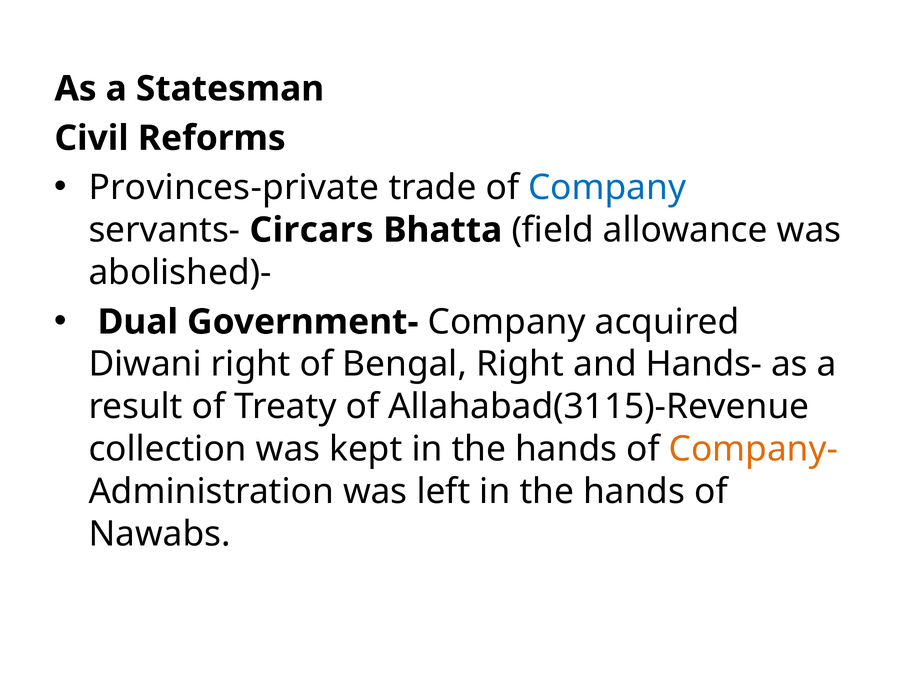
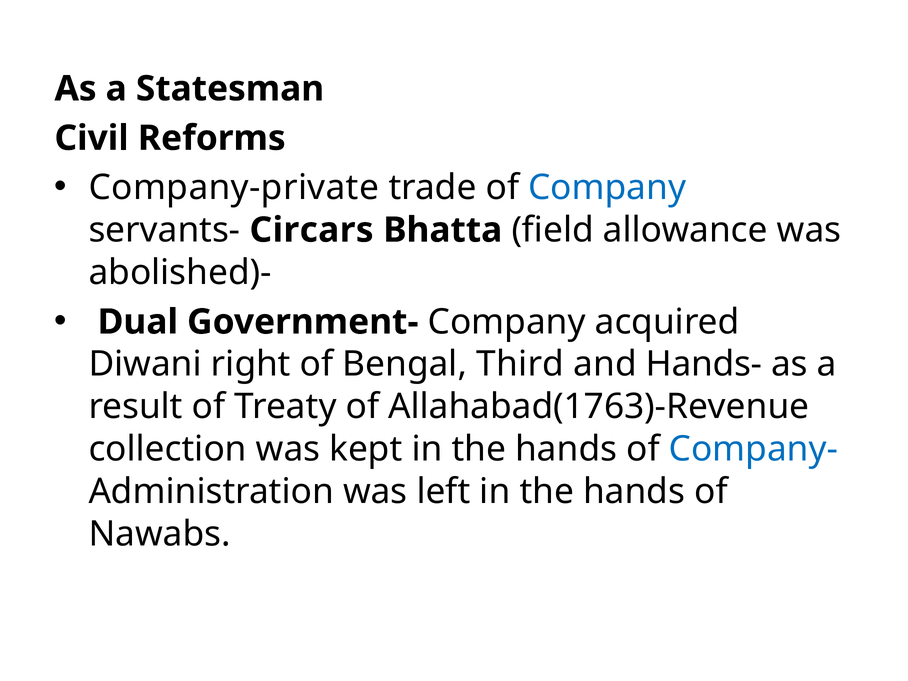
Provinces-private: Provinces-private -> Company-private (234, 188)
Bengal Right: Right -> Third (520, 364)
Allahabad(3115)-Revenue: Allahabad(3115)-Revenue -> Allahabad(1763)-Revenue (599, 407)
Company- colour: orange -> blue (753, 449)
